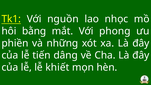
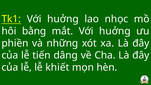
Tk1 Với nguồn: nguồn -> huởng (63, 19)
mắt Với phong: phong -> huởng (115, 31)
